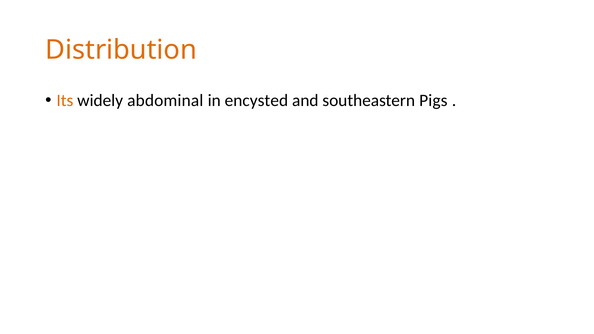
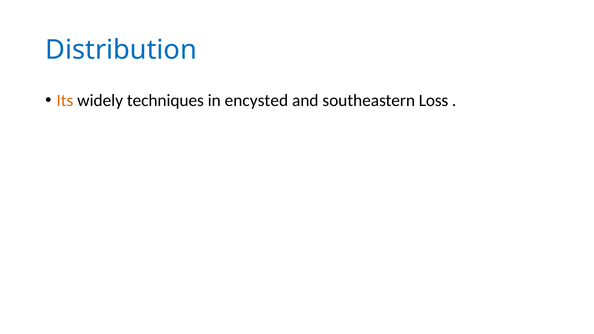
Distribution colour: orange -> blue (121, 50)
abdominal: abdominal -> techniques (165, 100)
Pigs: Pigs -> Loss (434, 100)
